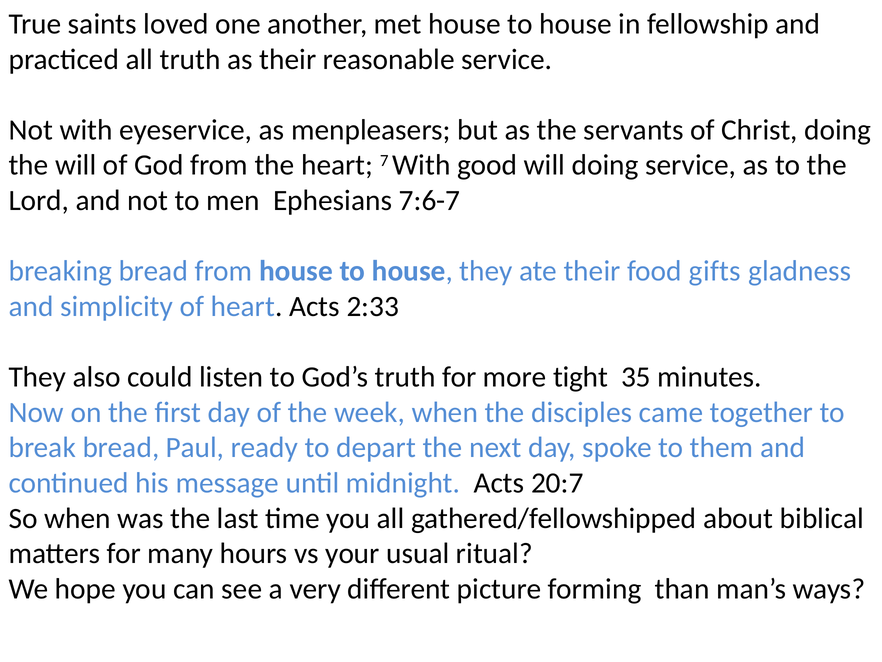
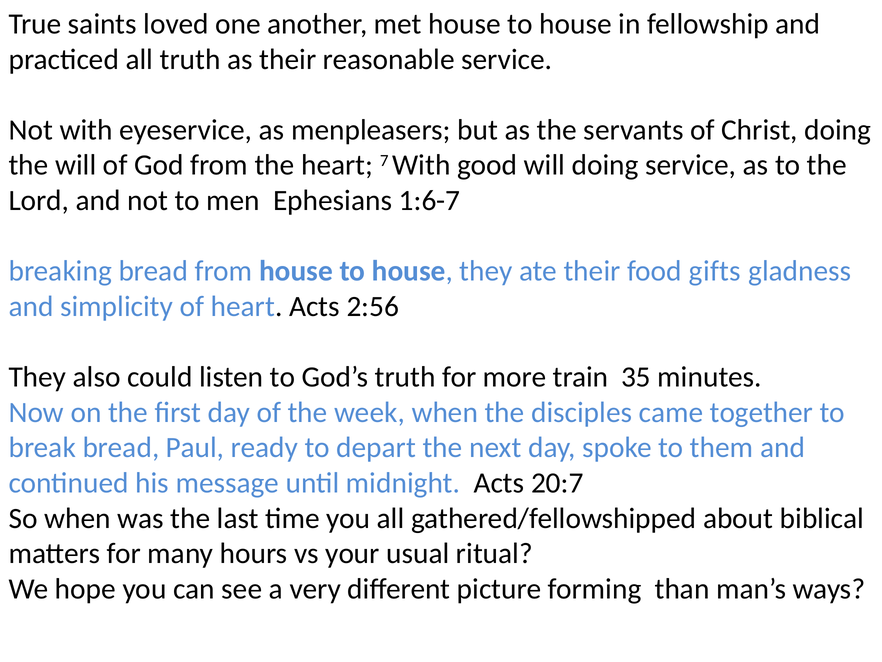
7:6-7: 7:6-7 -> 1:6-7 (430, 200)
2:33: 2:33 -> 2:56 (373, 306)
tight: tight -> train (581, 377)
